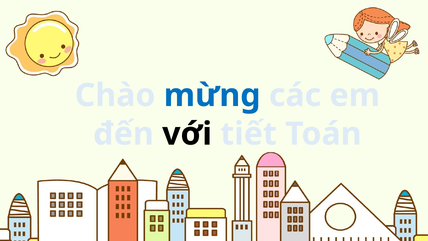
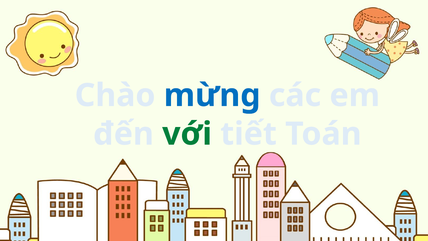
với colour: black -> green (187, 134)
